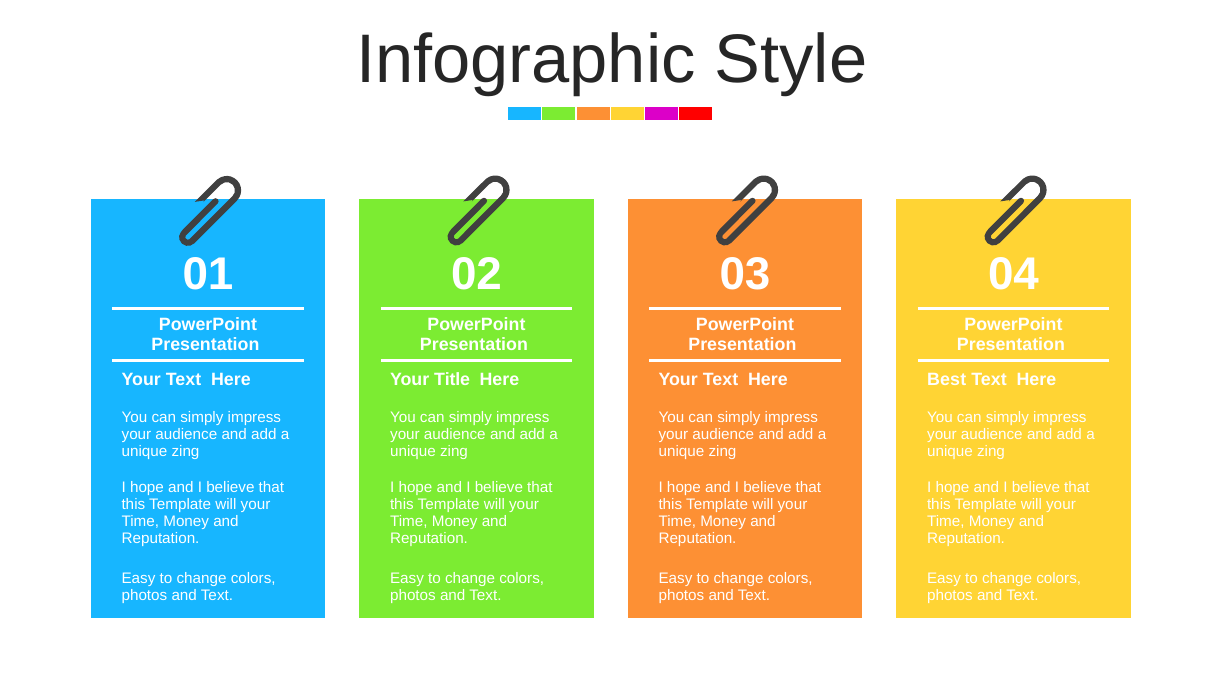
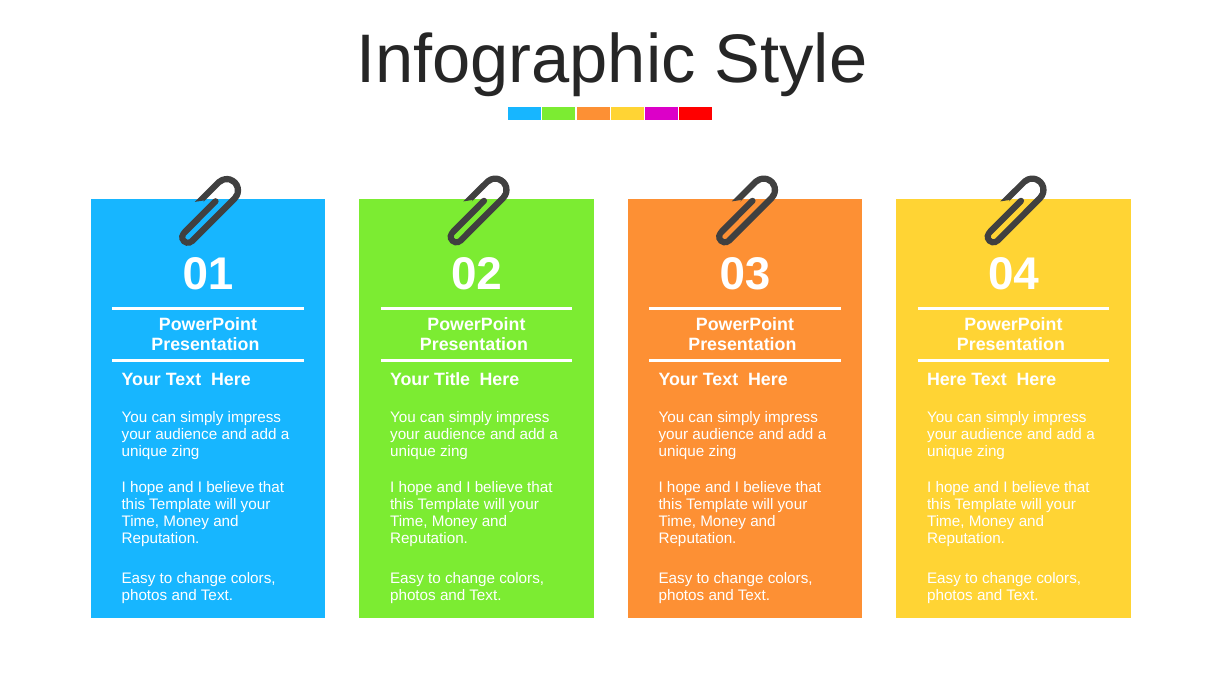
Best: Best -> Here (947, 379)
